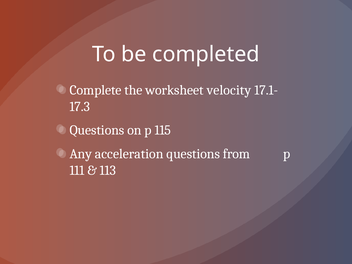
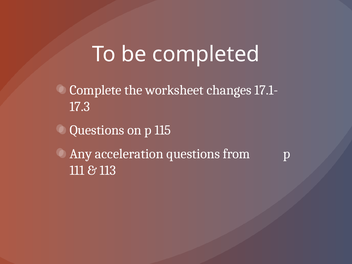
velocity: velocity -> changes (229, 90)
